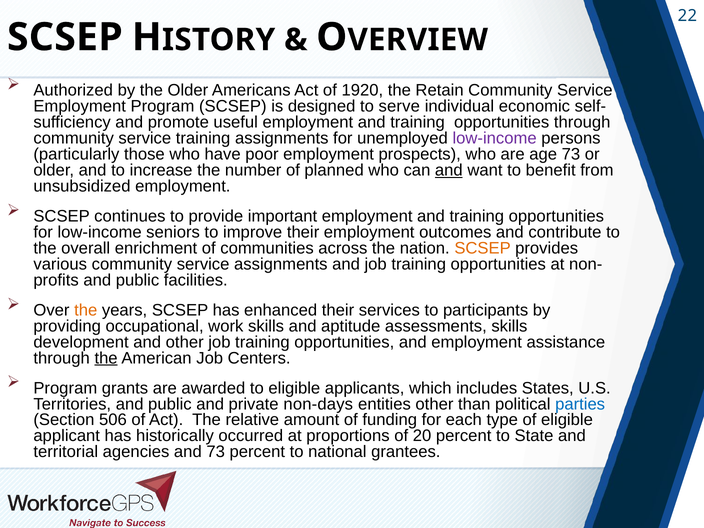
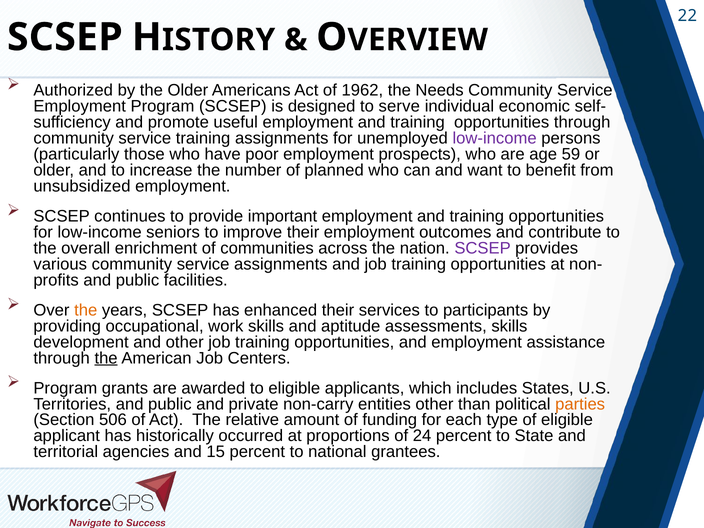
1920: 1920 -> 1962 (362, 90)
Retain: Retain -> Needs (440, 90)
age 73: 73 -> 59 (571, 154)
and underline: present -> none (449, 170)
SCSEP colour: orange -> purple (483, 248)
non-days: non-days -> non-carry (318, 404)
parties colour: blue -> orange (580, 404)
20: 20 -> 24 (422, 436)
and 73: 73 -> 15 (216, 452)
